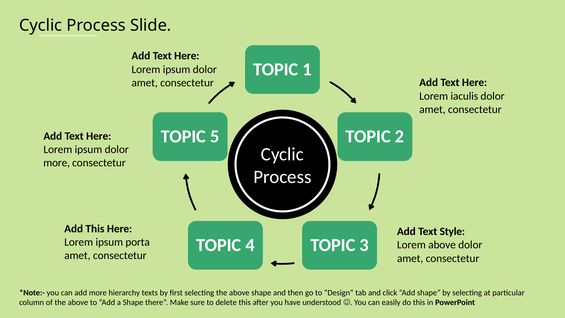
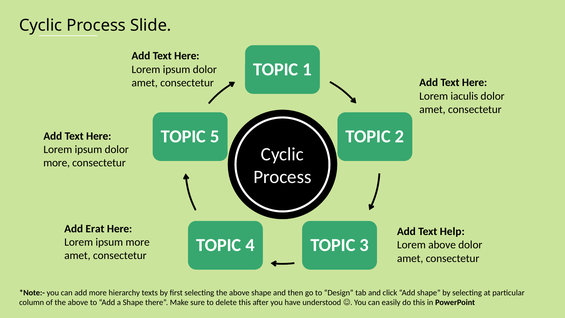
Add This: This -> Erat (95, 229)
Style: Style -> Help (452, 231)
ipsum porta: porta -> more (138, 242)
